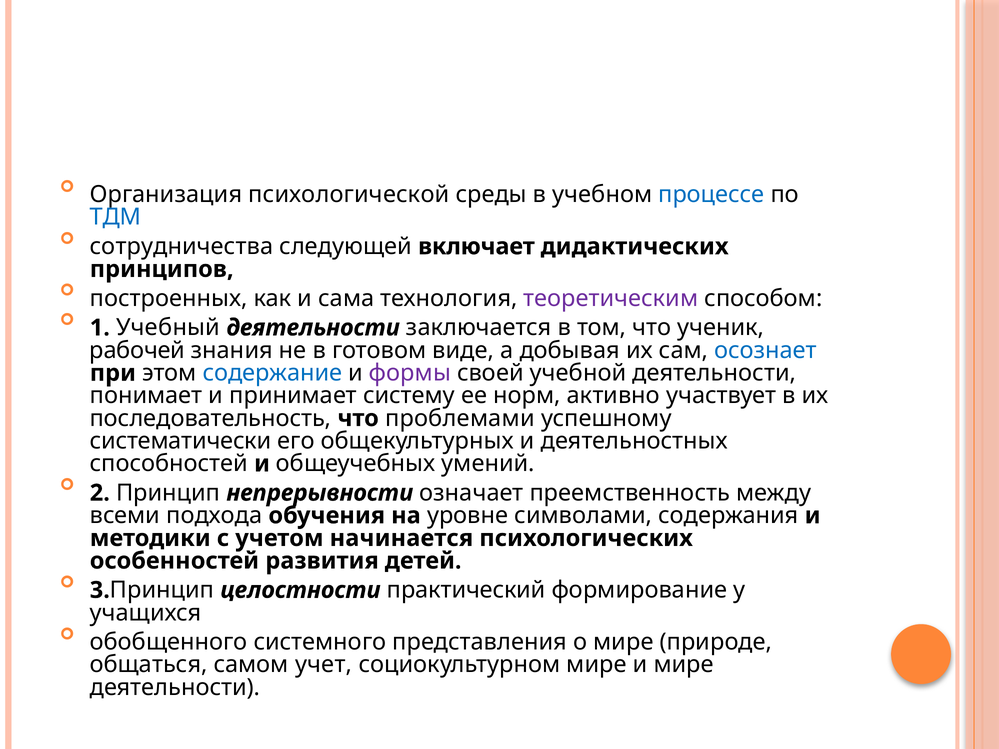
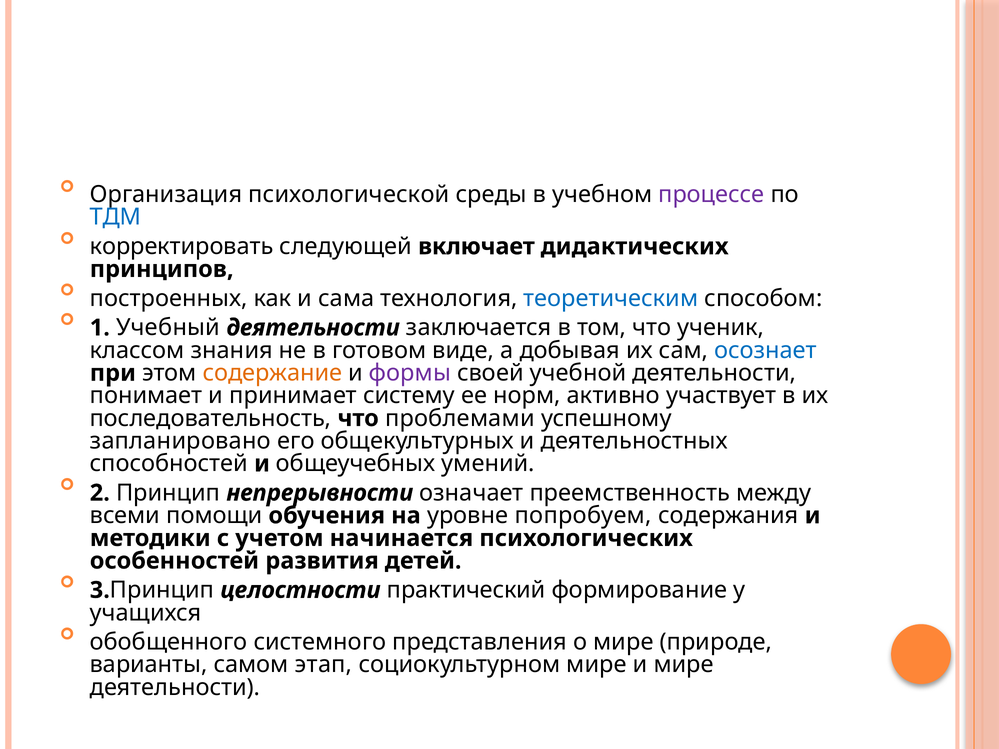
процессе colour: blue -> purple (711, 195)
сотрудничества: сотрудничества -> корректировать (182, 247)
теоретическим colour: purple -> blue (611, 299)
рабочей: рабочей -> классом (137, 350)
содержание colour: blue -> orange (272, 373)
систематически: систематически -> запланировано (180, 441)
подхода: подхода -> помощи (214, 516)
символами: символами -> попробуем (583, 516)
общаться: общаться -> варианты (149, 665)
учет: учет -> этап (324, 665)
